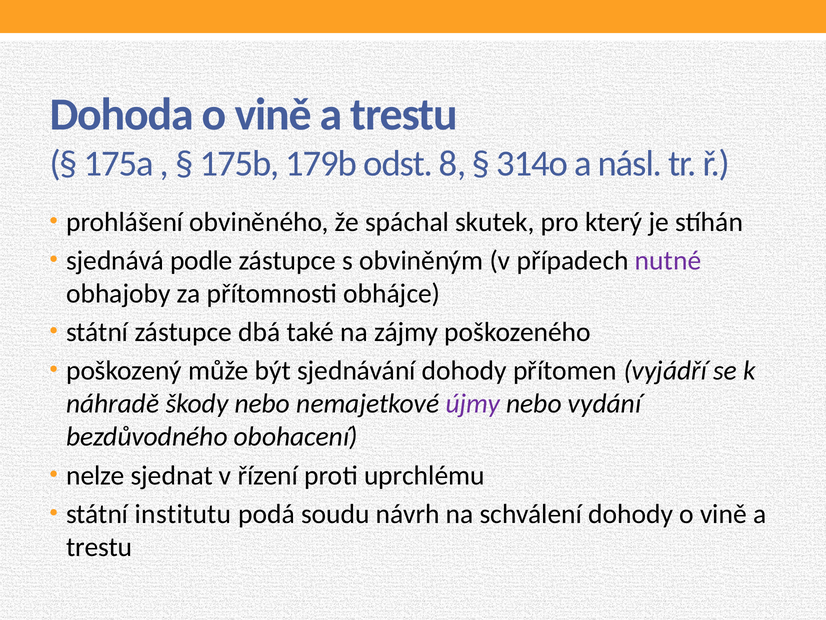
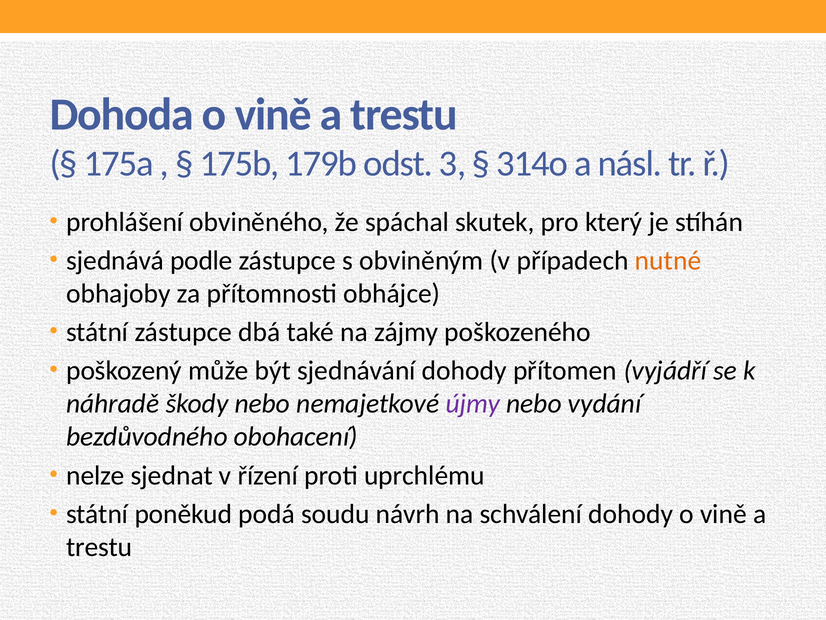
8: 8 -> 3 (453, 164)
nutné colour: purple -> orange (668, 260)
institutu: institutu -> poněkud (183, 514)
